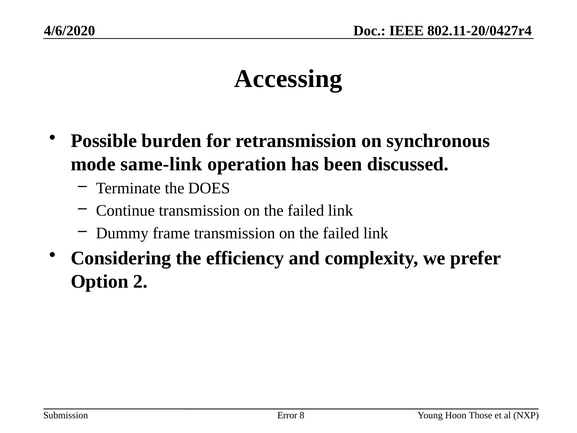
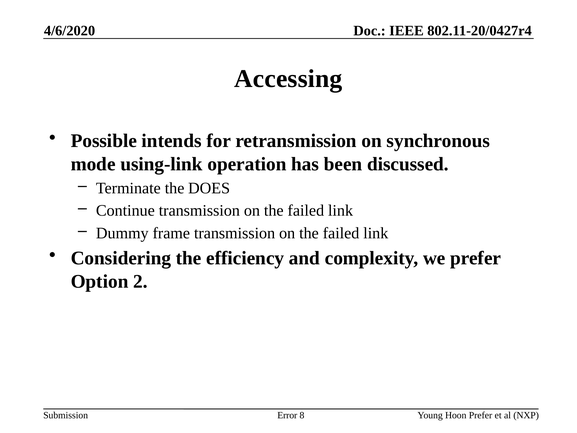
burden: burden -> intends (172, 141)
same-link: same-link -> using-link (161, 164)
Hoon Those: Those -> Prefer (481, 415)
